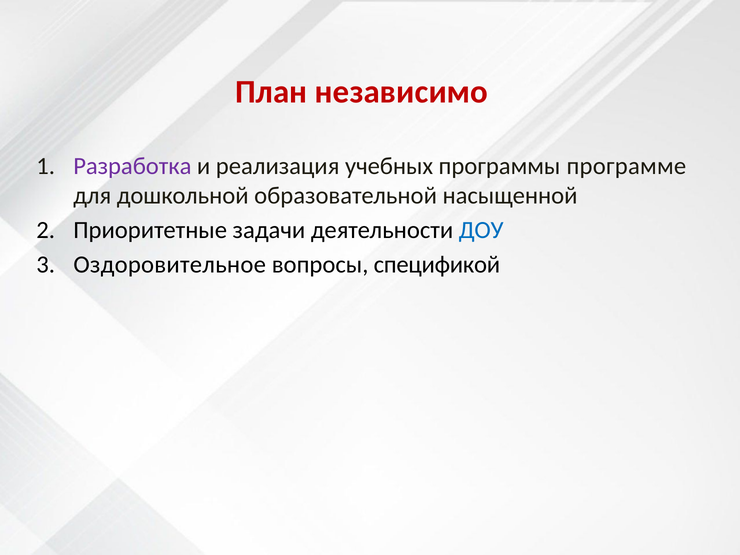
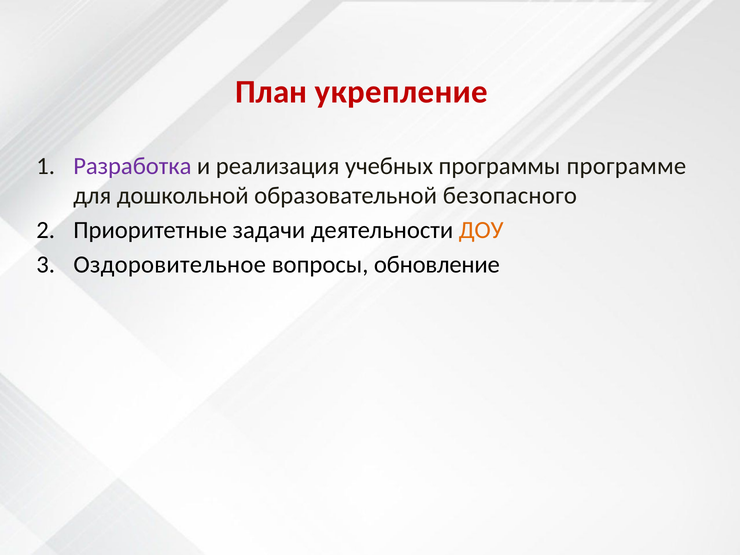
независимо: независимо -> укрепление (401, 92)
насыщенной: насыщенной -> безопасного (510, 196)
ДОУ colour: blue -> orange (481, 230)
спецификой: спецификой -> обновление (437, 265)
